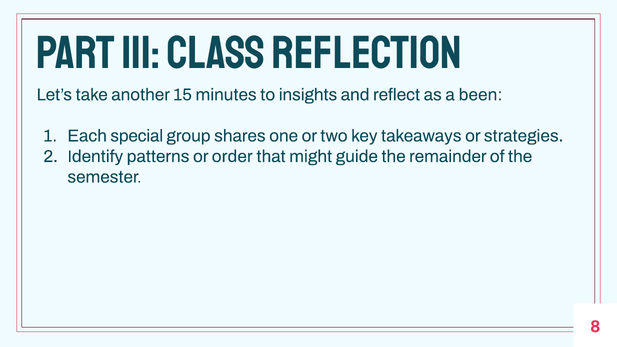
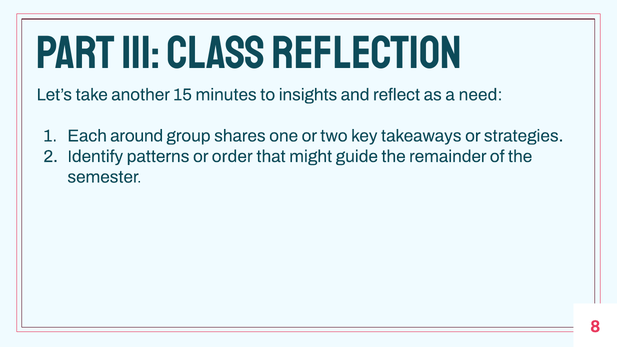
been: been -> need (481, 95)
special: special -> around (137, 136)
